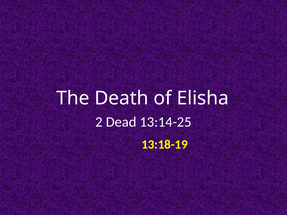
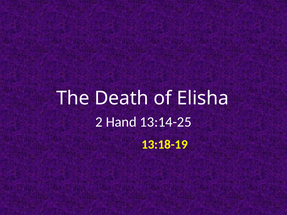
Dead: Dead -> Hand (121, 122)
